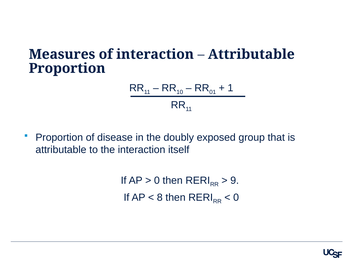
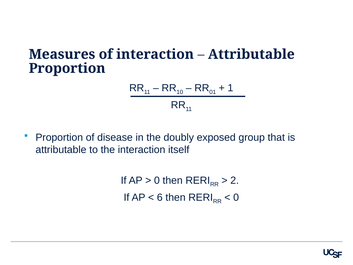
9: 9 -> 2 (235, 180)
8: 8 -> 6 (160, 197)
